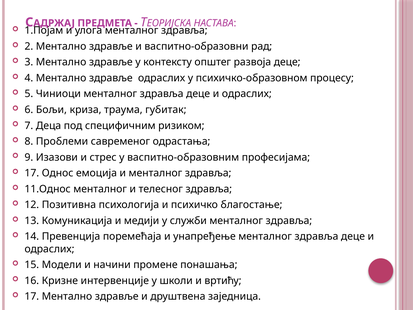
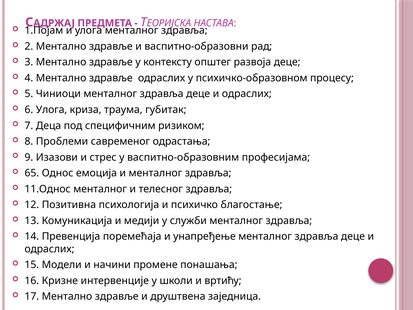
6 Бољи: Бољи -> Улога (52, 110)
17: 17 -> 65 (32, 173)
